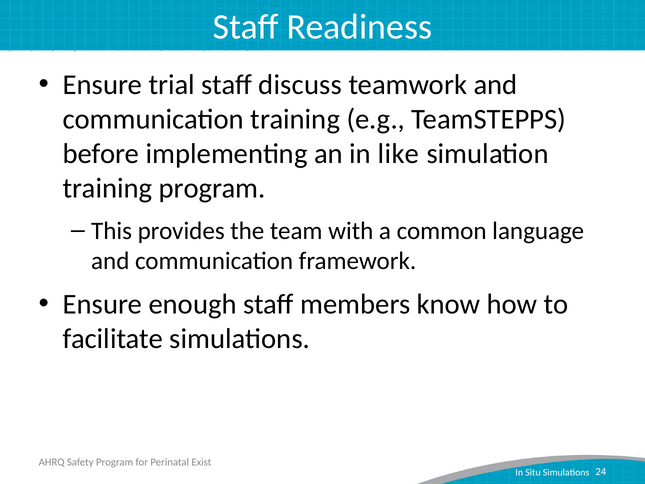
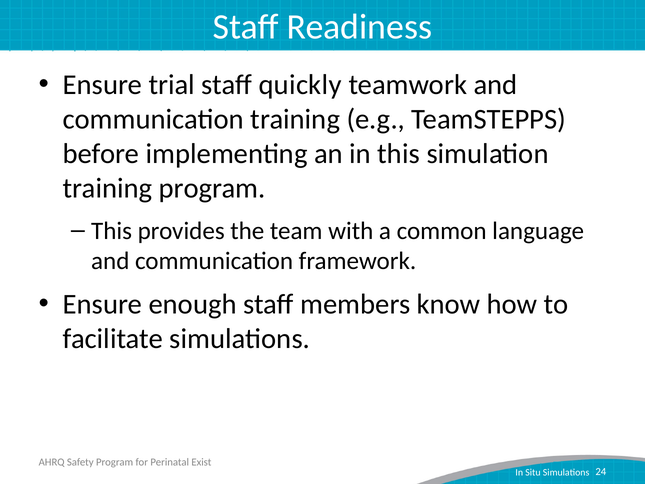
discuss: discuss -> quickly (300, 85)
in like: like -> this (399, 154)
